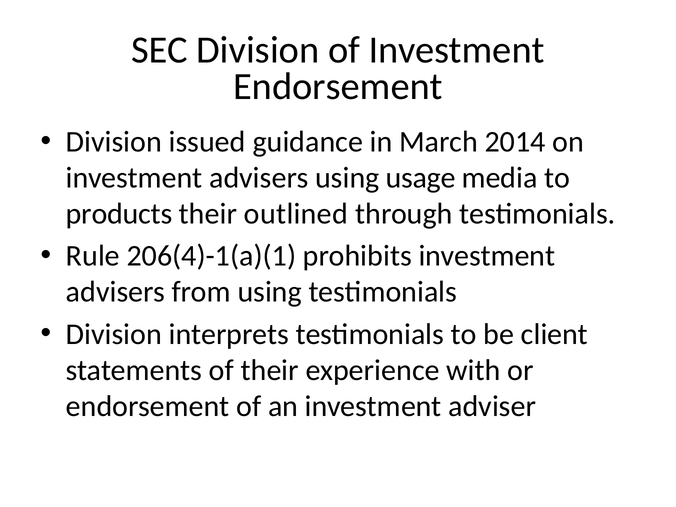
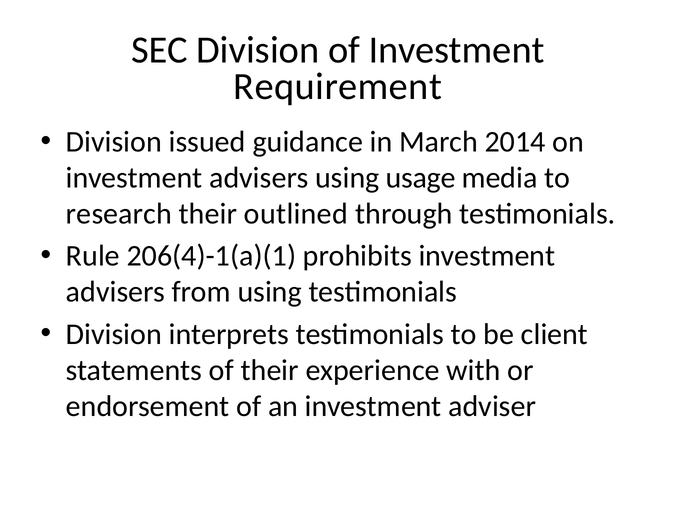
Endorsement: Endorsement -> Requirement (338, 87)
products: products -> research (119, 214)
